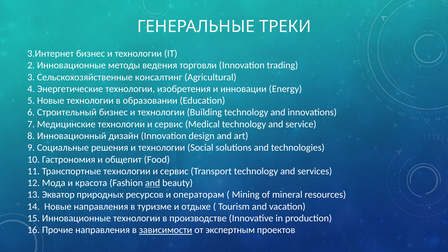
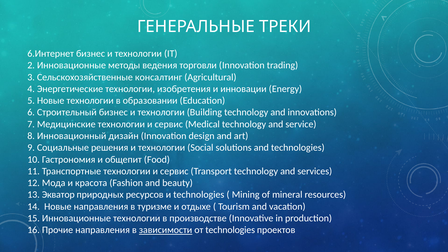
3.Интернет: 3.Интернет -> 6.Интернет (51, 54)
and underline: present -> none (153, 183)
и операторам: операторам -> technologies (199, 195)
от экспертным: экспертным -> technologies (230, 230)
